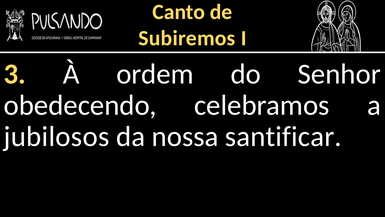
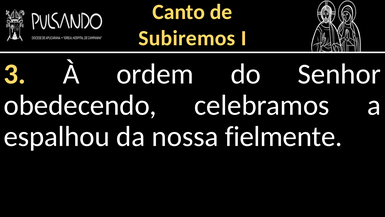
jubilosos: jubilosos -> espalhou (57, 136)
santificar: santificar -> fielmente (284, 136)
